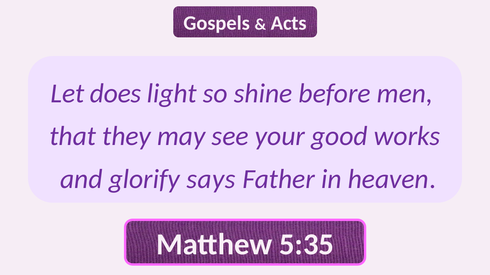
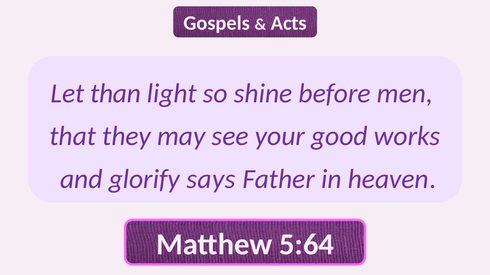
does: does -> than (116, 94)
5:35: 5:35 -> 5:64 (307, 245)
